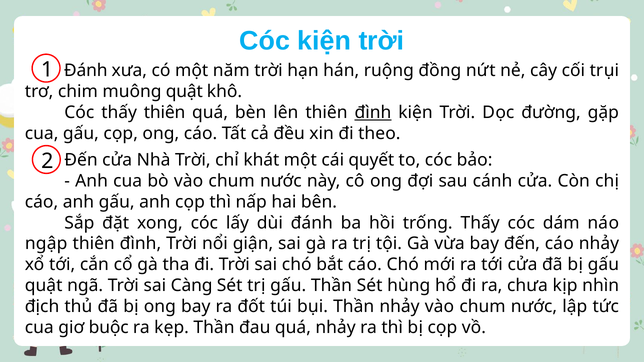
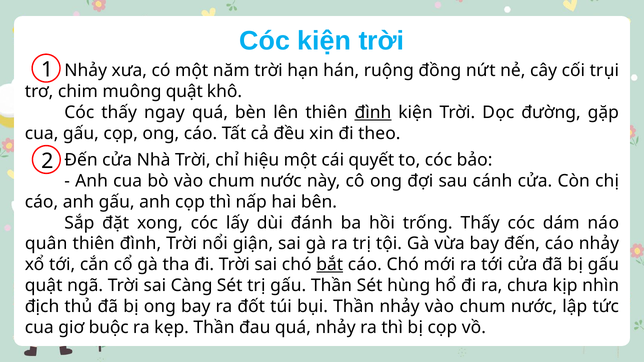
Đánh: Đánh -> Nhảy (86, 71)
thấy thiên: thiên -> ngay (164, 113)
khát: khát -> hiệu (261, 160)
ngập: ngập -> quân (46, 244)
bắt underline: none -> present (330, 265)
